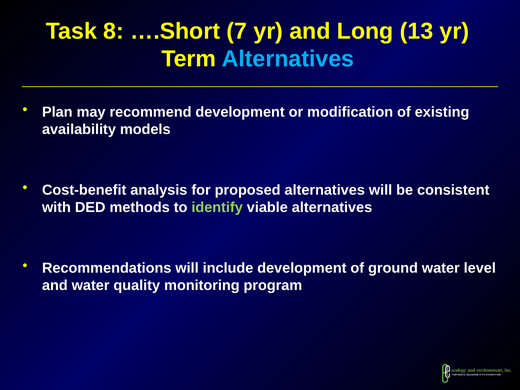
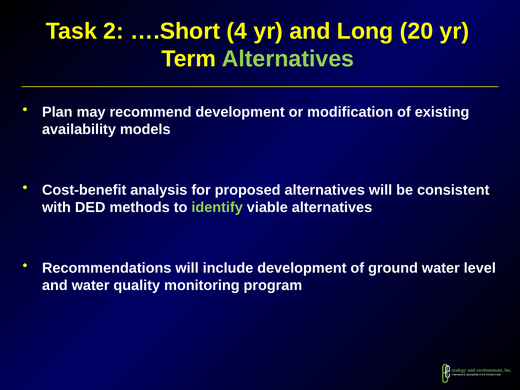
8: 8 -> 2 (114, 31)
7: 7 -> 4 (237, 31)
13: 13 -> 20 (416, 31)
Alternatives colour: light blue -> light green (288, 59)
